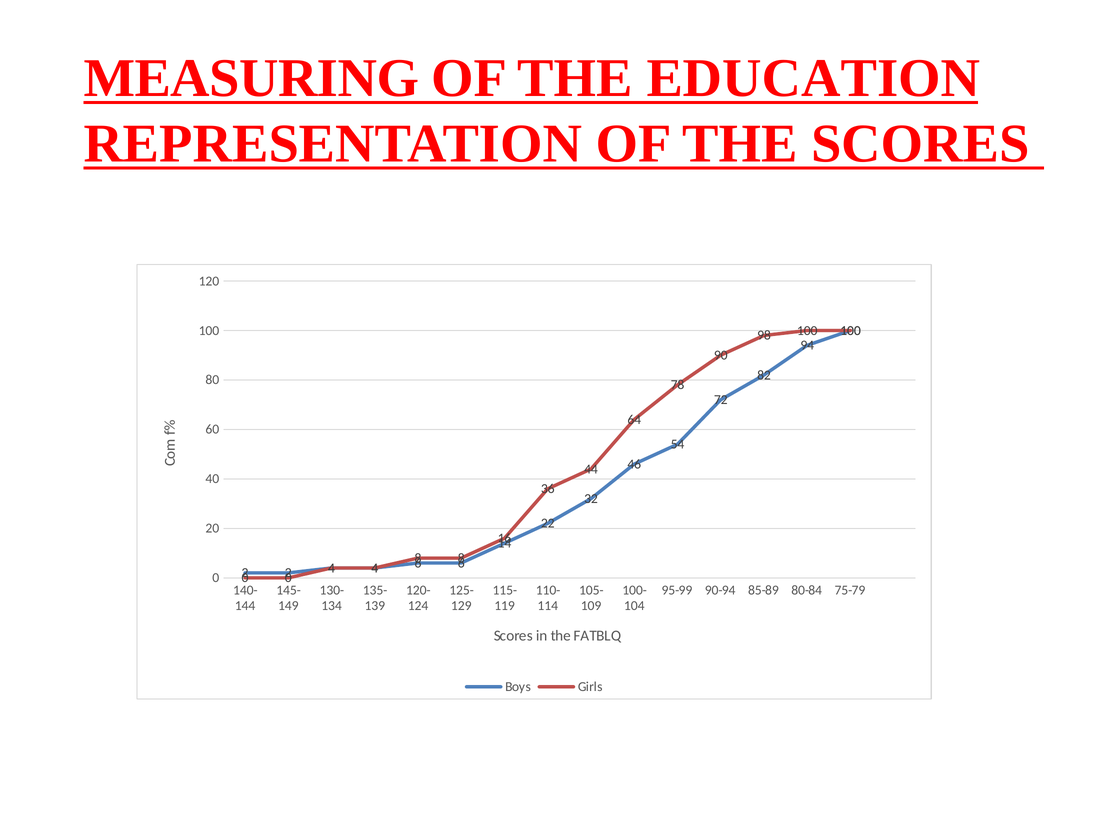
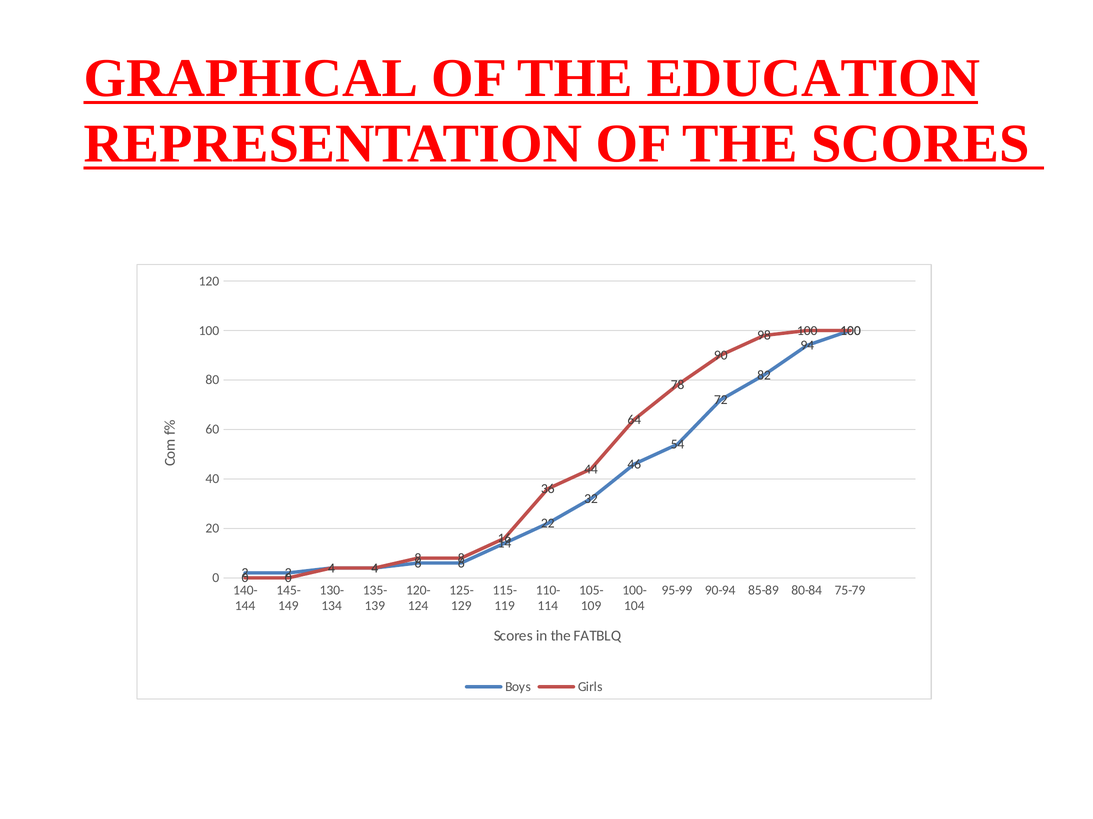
MEASURING: MEASURING -> GRAPHICAL (251, 78)
